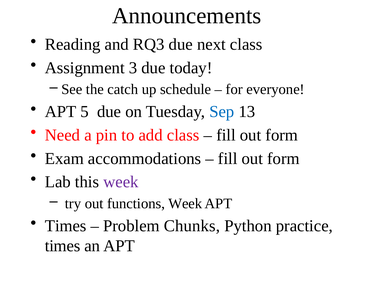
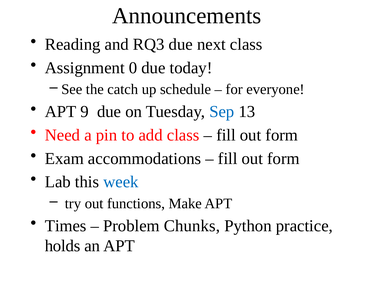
3: 3 -> 0 (133, 68)
5: 5 -> 9 (84, 112)
week colour: purple -> blue (121, 182)
functions Week: Week -> Make (185, 204)
times: times -> holds (63, 246)
